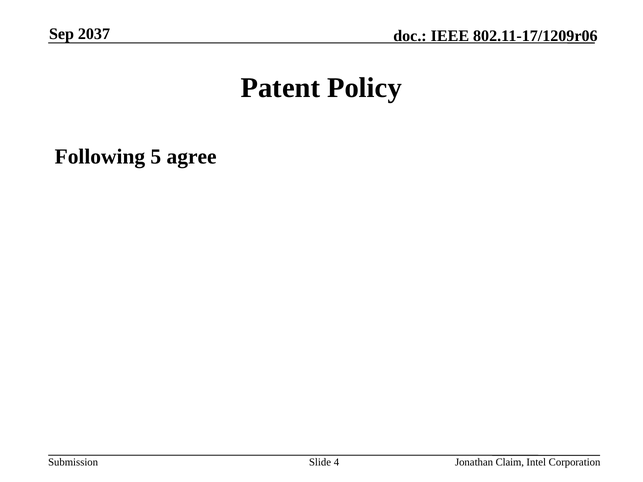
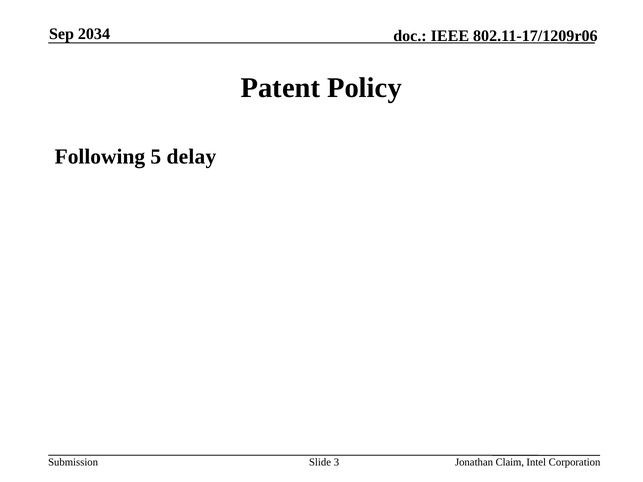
2037: 2037 -> 2034 (94, 34)
agree: agree -> delay (191, 157)
4: 4 -> 3 (336, 463)
